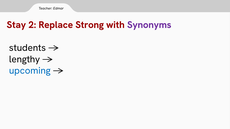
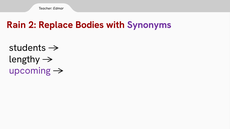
Stay: Stay -> Rain (16, 25)
Strong: Strong -> Bodies (90, 25)
upcoming colour: blue -> purple (30, 71)
